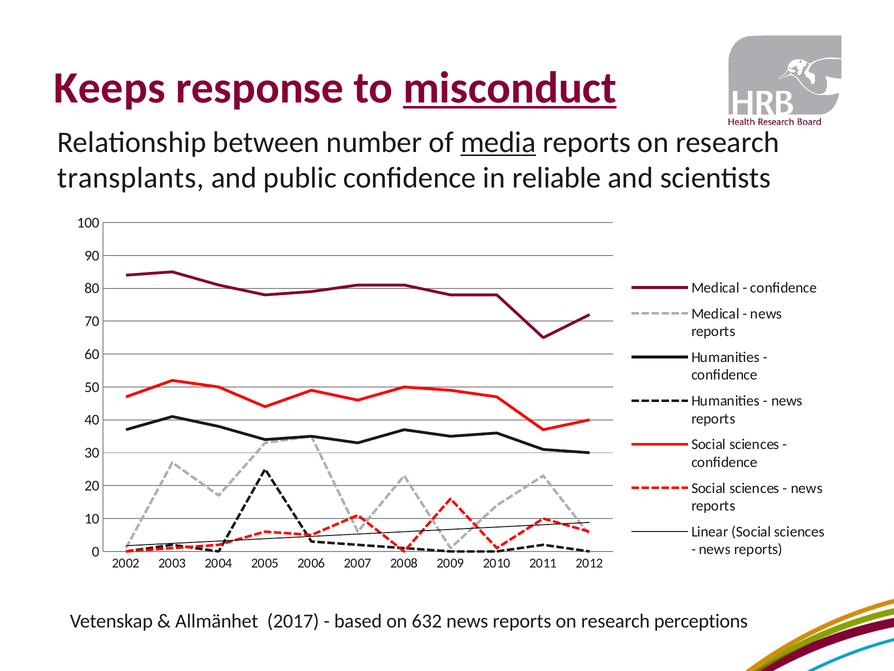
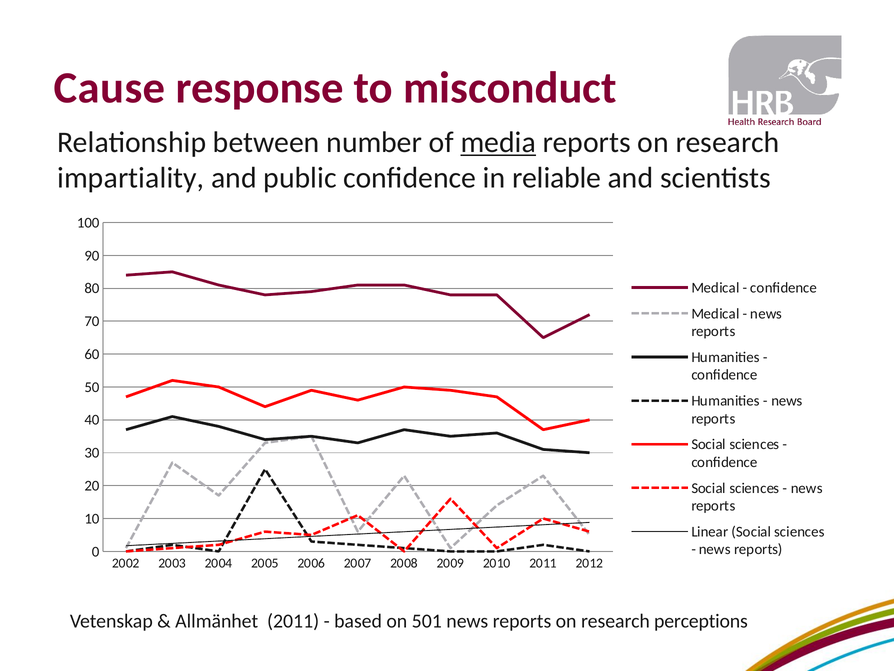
Keeps: Keeps -> Cause (110, 88)
misconduct underline: present -> none (510, 88)
transplants: transplants -> impartiality (131, 178)
Allmänhet 2017: 2017 -> 2011 (293, 621)
632: 632 -> 501 (427, 621)
